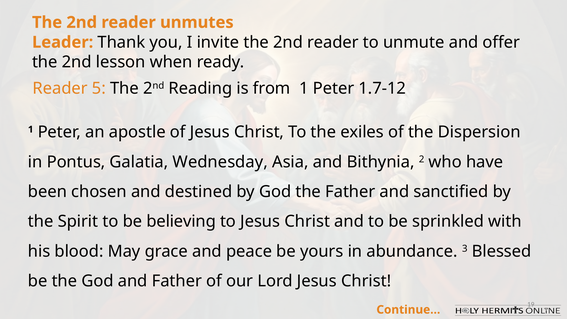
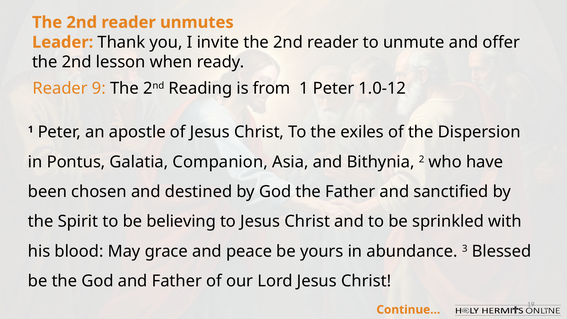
5: 5 -> 9 (99, 88)
1.7-12: 1.7-12 -> 1.0-12 (382, 88)
Wednesday: Wednesday -> Companion (220, 162)
